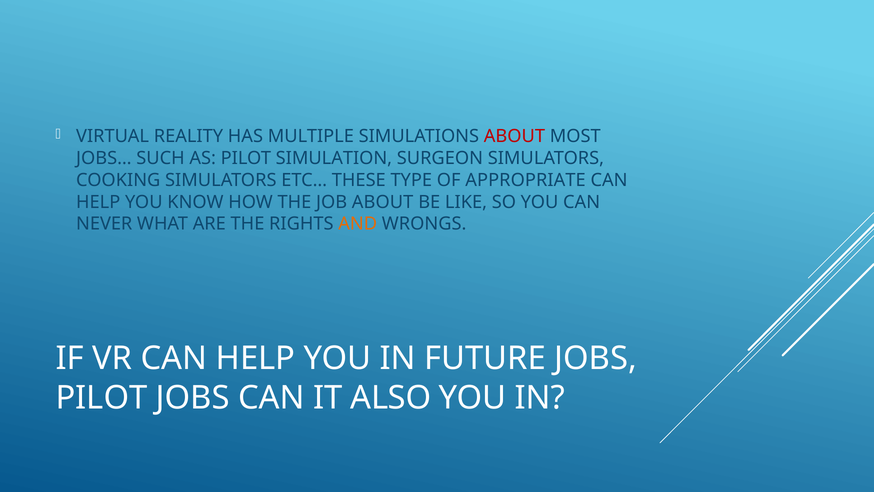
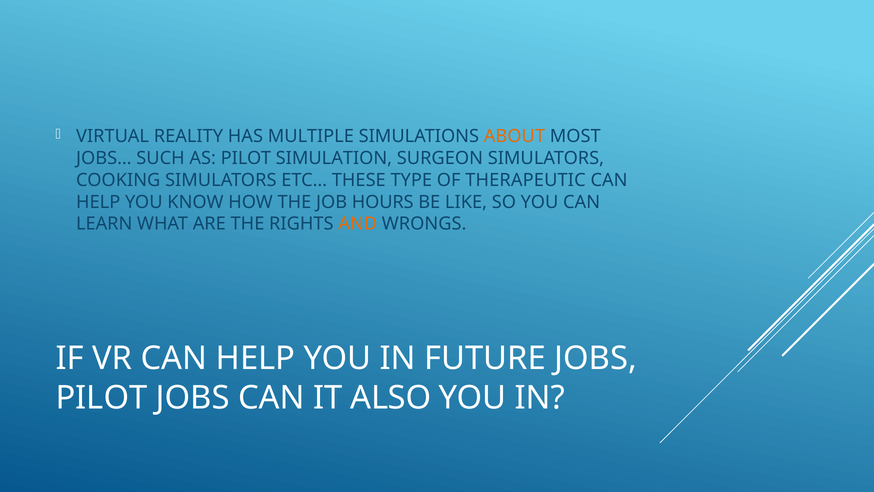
ABOUT colour: red -> orange (514, 136)
APPROPRIATE: APPROPRIATE -> THERAPEUTIC (525, 180)
JOB ABOUT: ABOUT -> HOURS (383, 202)
NEVER: NEVER -> LEARN (104, 224)
